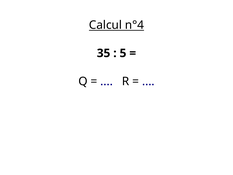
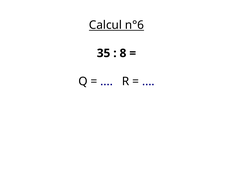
n°4: n°4 -> n°6 (134, 25)
5: 5 -> 8 (123, 53)
